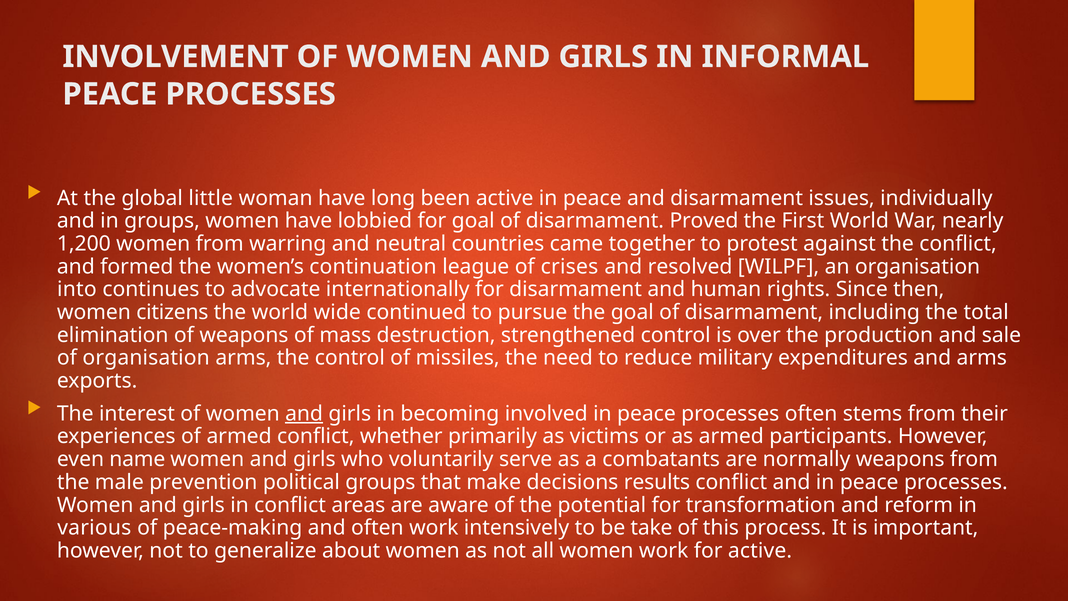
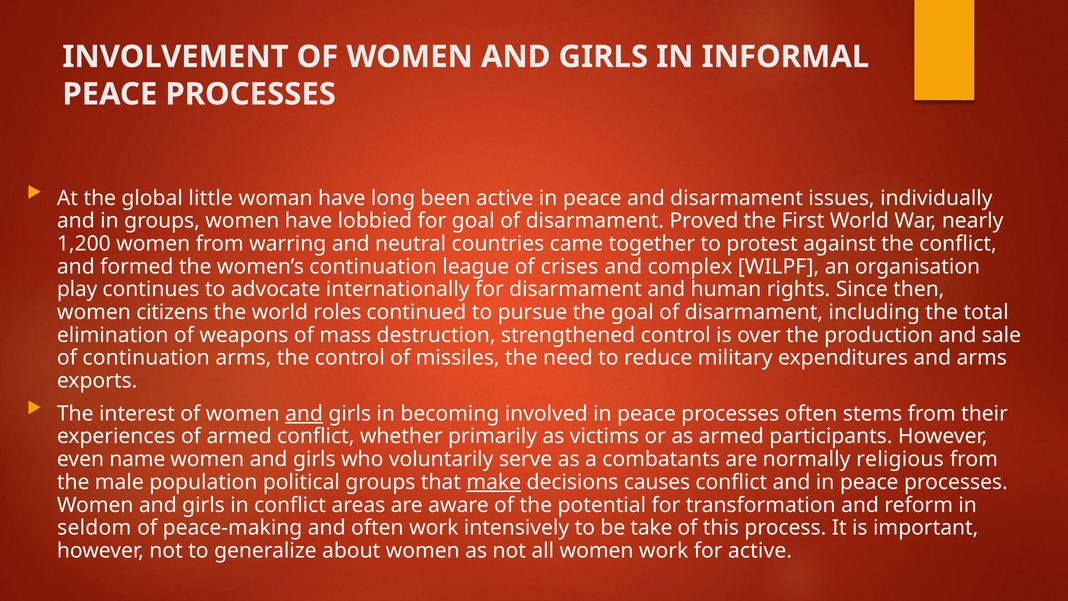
resolved: resolved -> complex (690, 266)
into: into -> play (77, 289)
wide: wide -> roles (337, 312)
of organisation: organisation -> continuation (146, 358)
normally weapons: weapons -> religious (900, 459)
prevention: prevention -> population (203, 482)
make underline: none -> present (494, 482)
results: results -> causes (657, 482)
various: various -> seldom (94, 528)
